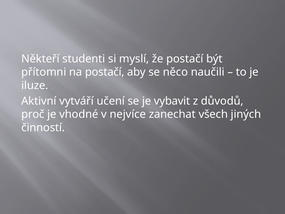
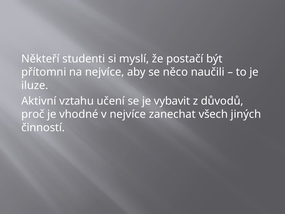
na postačí: postačí -> nejvíce (105, 72)
vytváří: vytváří -> vztahu (77, 101)
